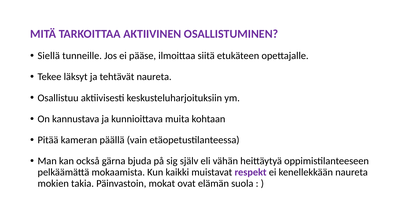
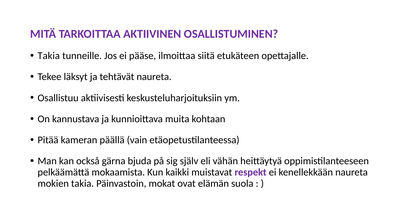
Siellä: Siellä -> Takia (49, 56)
